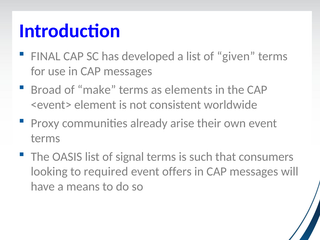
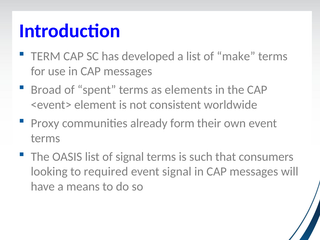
FINAL: FINAL -> TERM (46, 56)
given: given -> make (236, 56)
make: make -> spent (97, 90)
arise: arise -> form (182, 123)
event offers: offers -> signal (177, 172)
